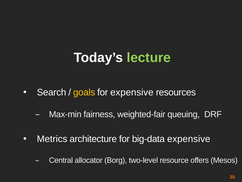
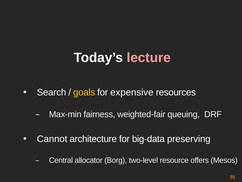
lecture colour: light green -> pink (149, 58)
Metrics: Metrics -> Cannot (52, 139)
big-data expensive: expensive -> preserving (189, 139)
